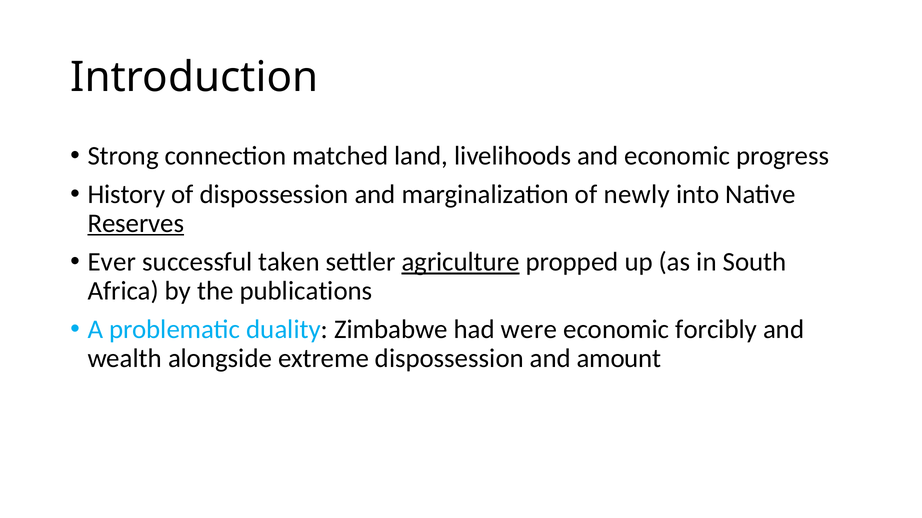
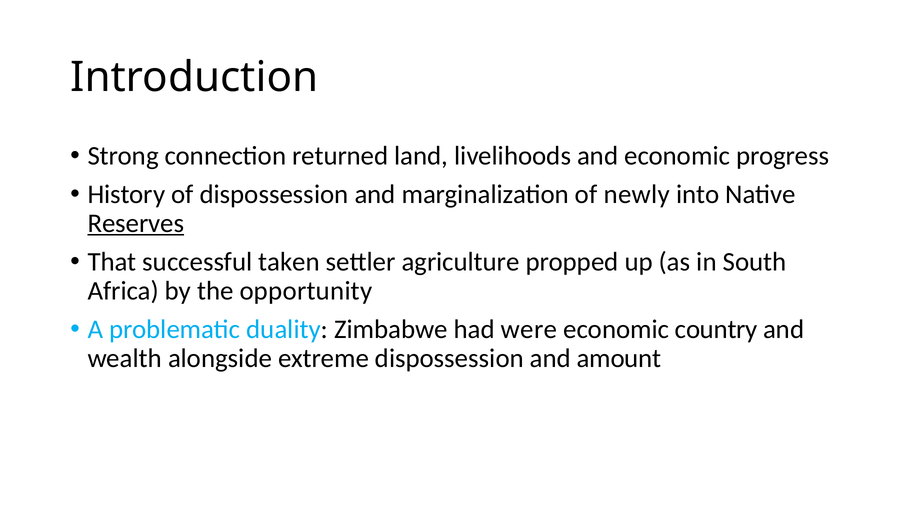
matched: matched -> returned (340, 156)
Ever: Ever -> That (112, 262)
agriculture underline: present -> none (461, 262)
publications: publications -> opportunity (306, 291)
forcibly: forcibly -> country (716, 330)
